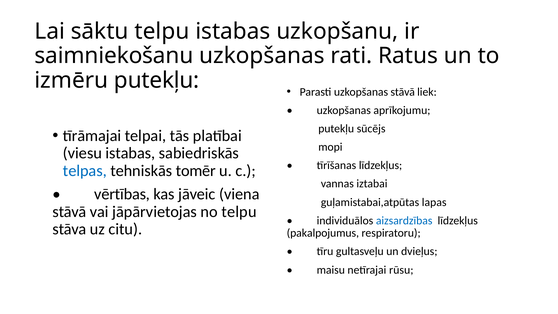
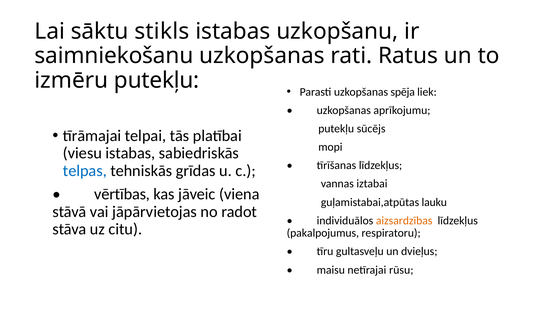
sāktu telpu: telpu -> stikls (162, 31)
uzkopšanas stāvā: stāvā -> spēja (403, 92)
tomēr: tomēr -> grīdas (196, 171)
lapas: lapas -> lauku (434, 202)
no telpu: telpu -> radot (239, 212)
aizsardzības colour: blue -> orange (404, 220)
